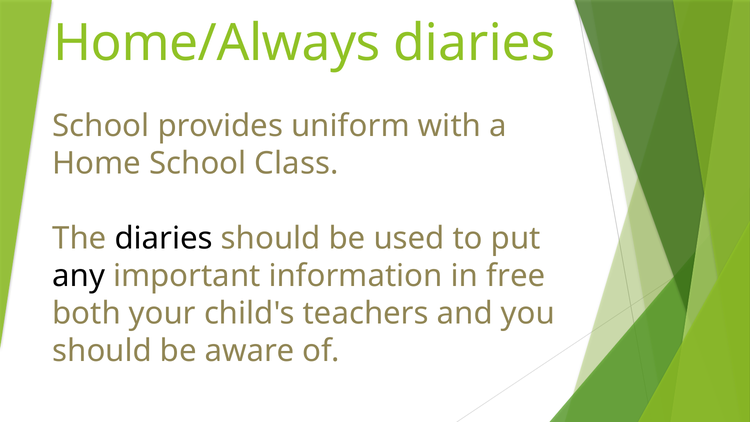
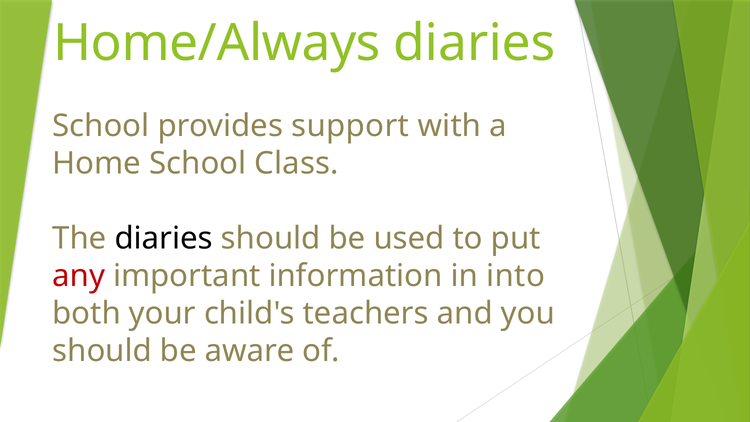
uniform: uniform -> support (350, 126)
any colour: black -> red (79, 276)
free: free -> into (516, 276)
